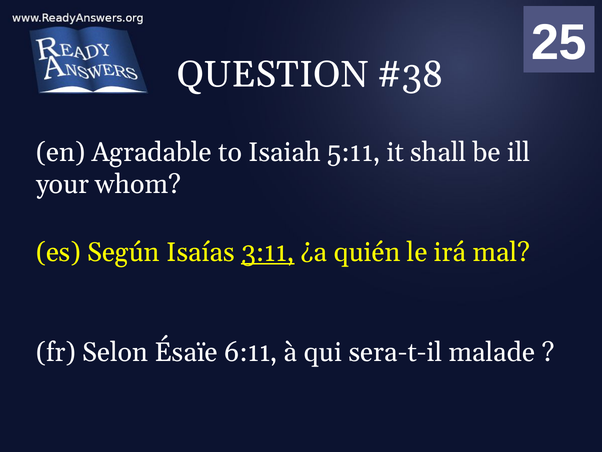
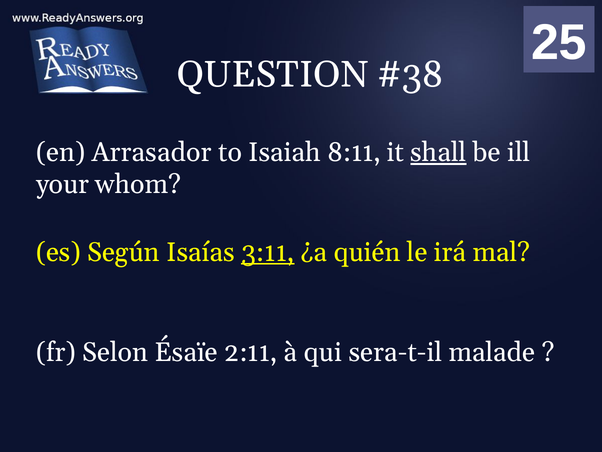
Agradable: Agradable -> Arrasador (152, 152)
5:11: 5:11 -> 8:11 (354, 152)
shall underline: none -> present (438, 152)
6:11: 6:11 -> 2:11 (251, 352)
